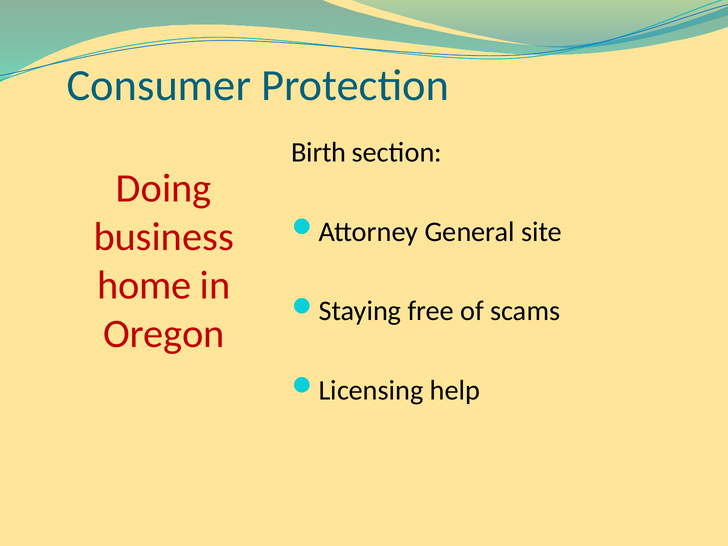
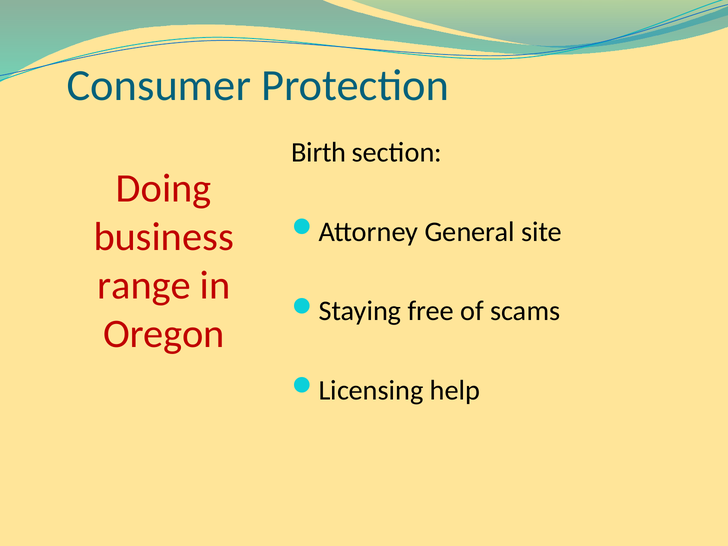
home: home -> range (144, 285)
